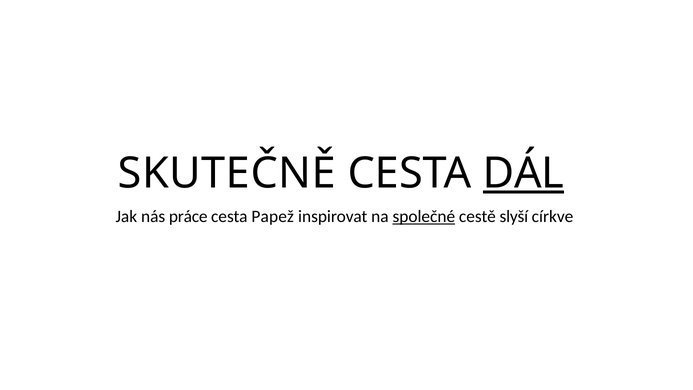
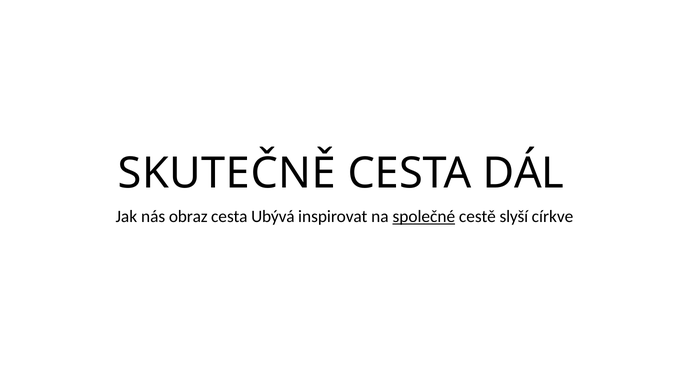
DÁL underline: present -> none (523, 173)
práce: práce -> obraz (188, 217)
Papež: Papež -> Ubývá (273, 217)
